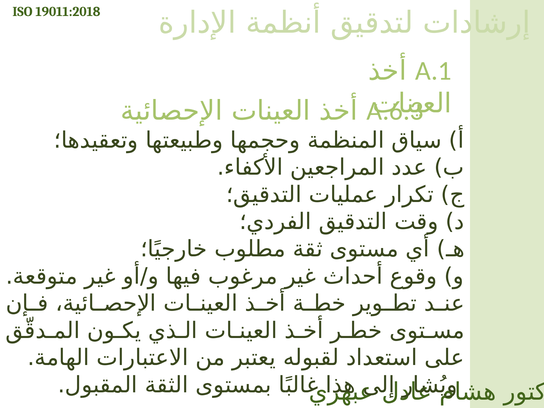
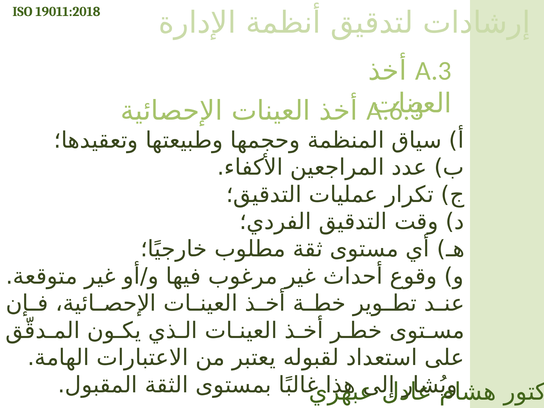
A.1: A.1 -> A.3 (434, 71)
